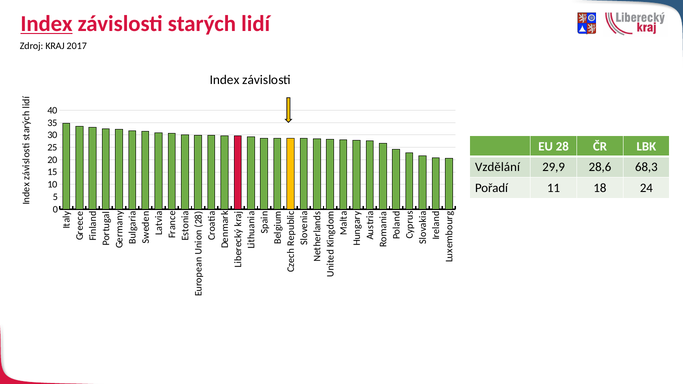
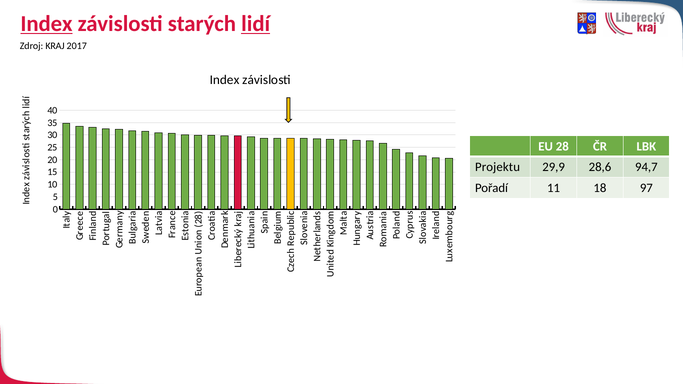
lidí underline: none -> present (256, 24)
Vzdělání: Vzdělání -> Projektu (498, 167)
68,3: 68,3 -> 94,7 (646, 167)
24: 24 -> 97 (646, 188)
